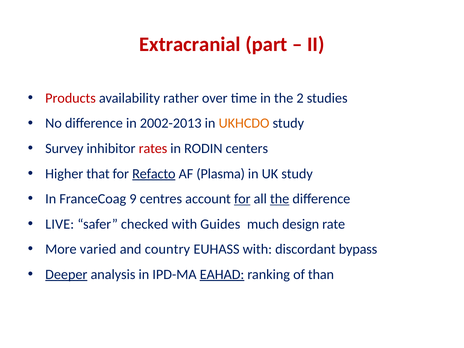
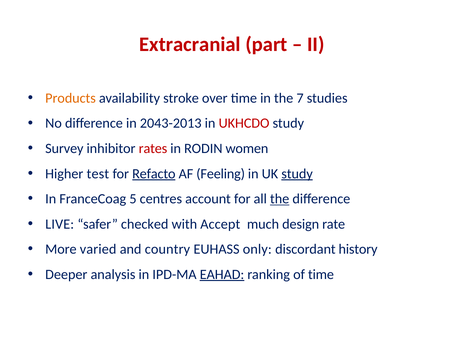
Products colour: red -> orange (71, 98)
rather: rather -> stroke (181, 98)
2: 2 -> 7 (300, 98)
2002-2013: 2002-2013 -> 2043-2013 (171, 123)
UKHCDO colour: orange -> red (244, 123)
centers: centers -> women (247, 148)
that: that -> test (98, 174)
Plasma: Plasma -> Feeling (221, 174)
study underline: none -> present (297, 174)
9: 9 -> 5 (133, 199)
for underline: present -> none (242, 199)
Guides: Guides -> Accept (220, 224)
EUHASS with: with -> only (257, 249)
bypass: bypass -> history (358, 249)
Deeper underline: present -> none (66, 274)
of than: than -> time (321, 274)
